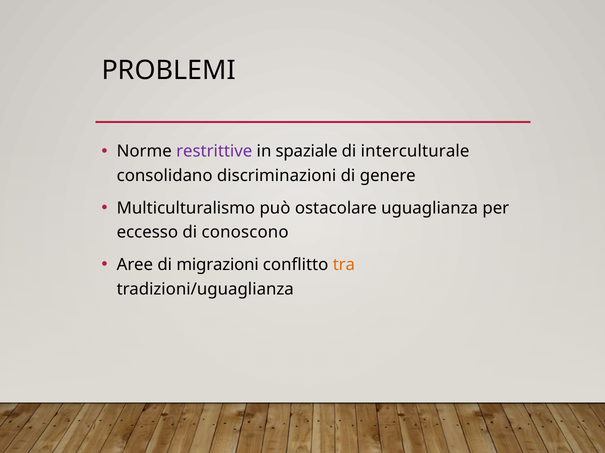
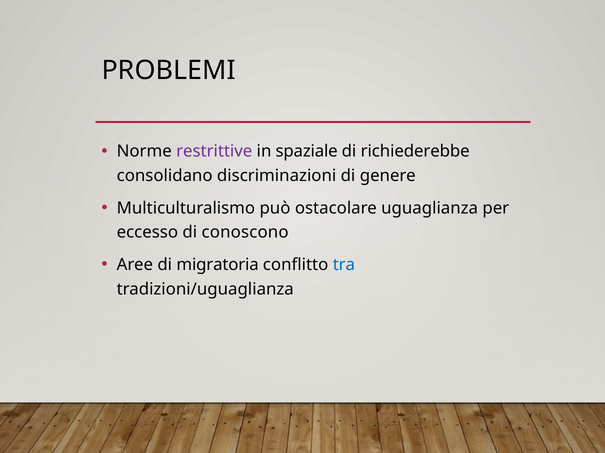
interculturale: interculturale -> richiederebbe (415, 152)
migrazioni: migrazioni -> migratoria (218, 265)
tra colour: orange -> blue (344, 265)
